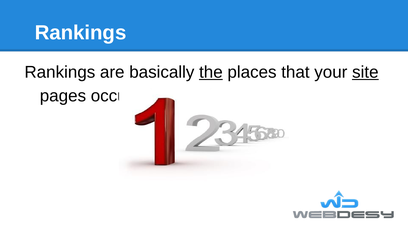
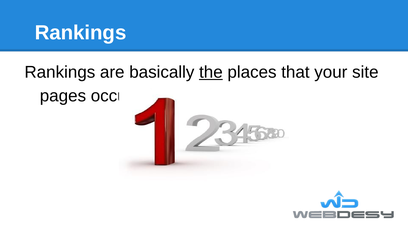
site underline: present -> none (365, 72)
